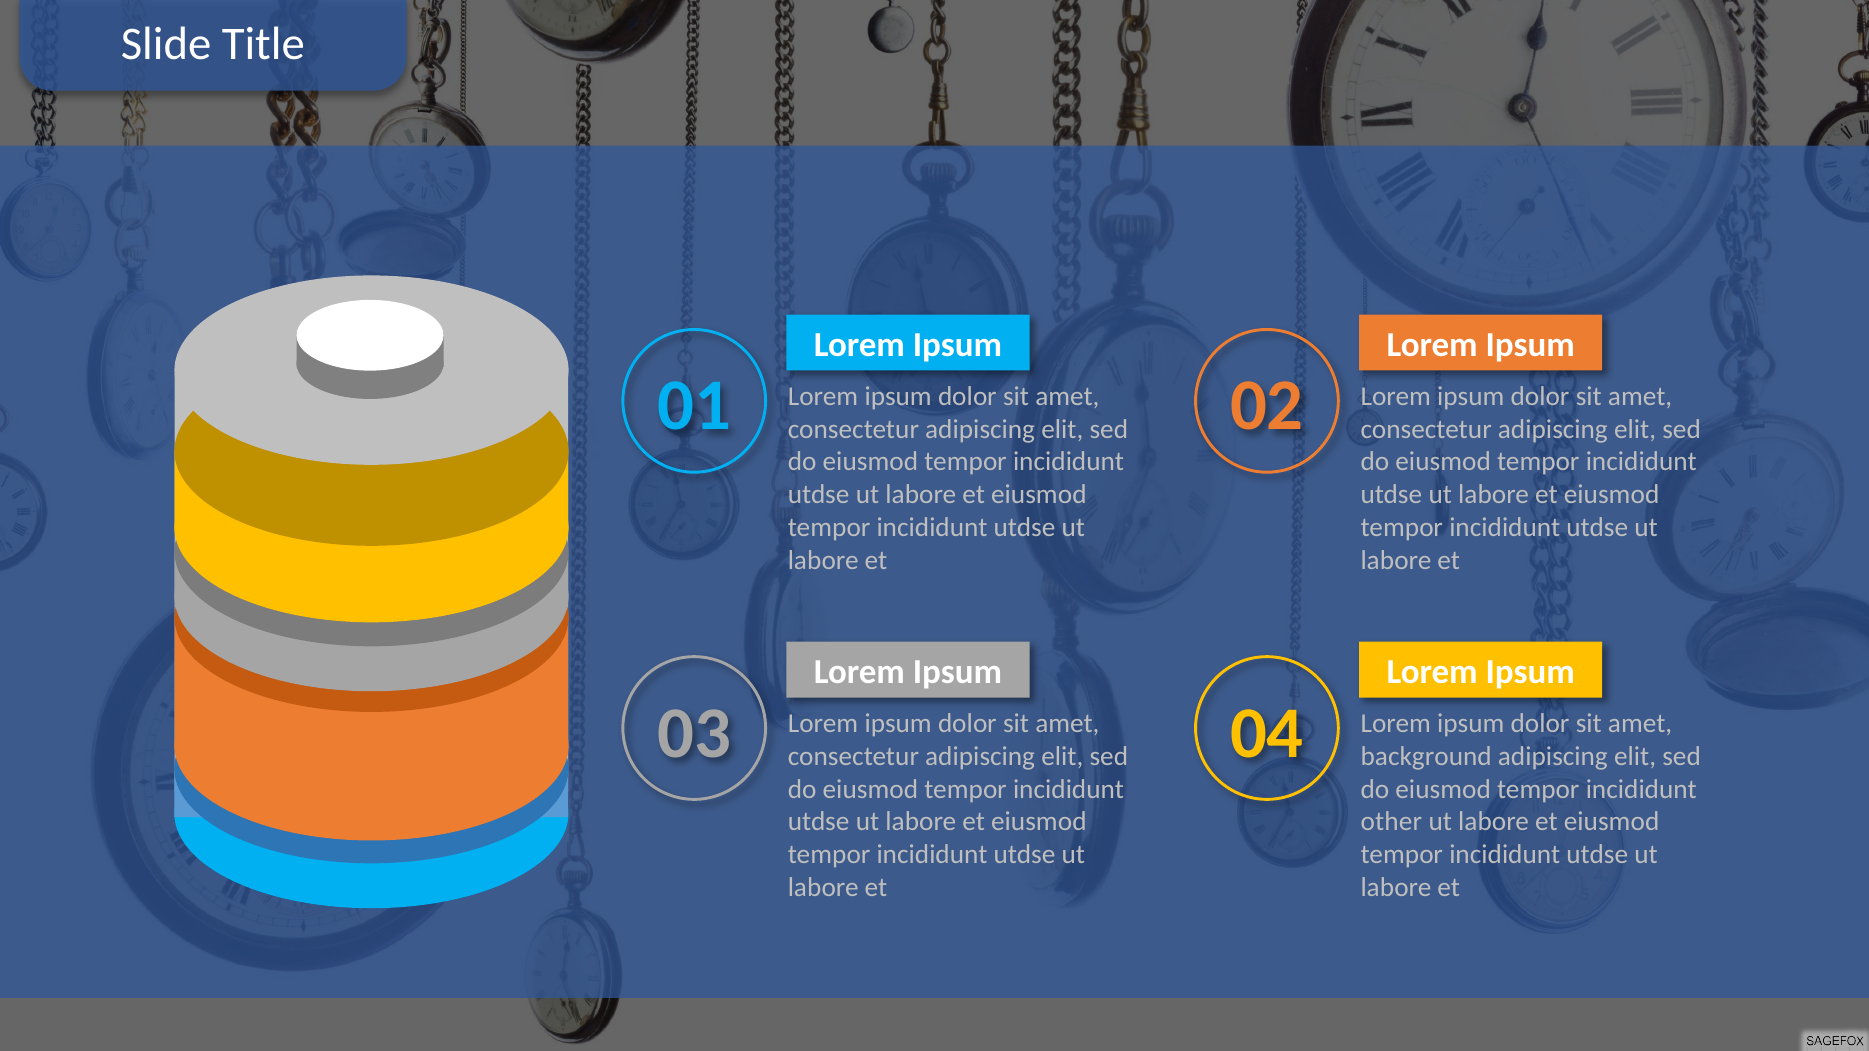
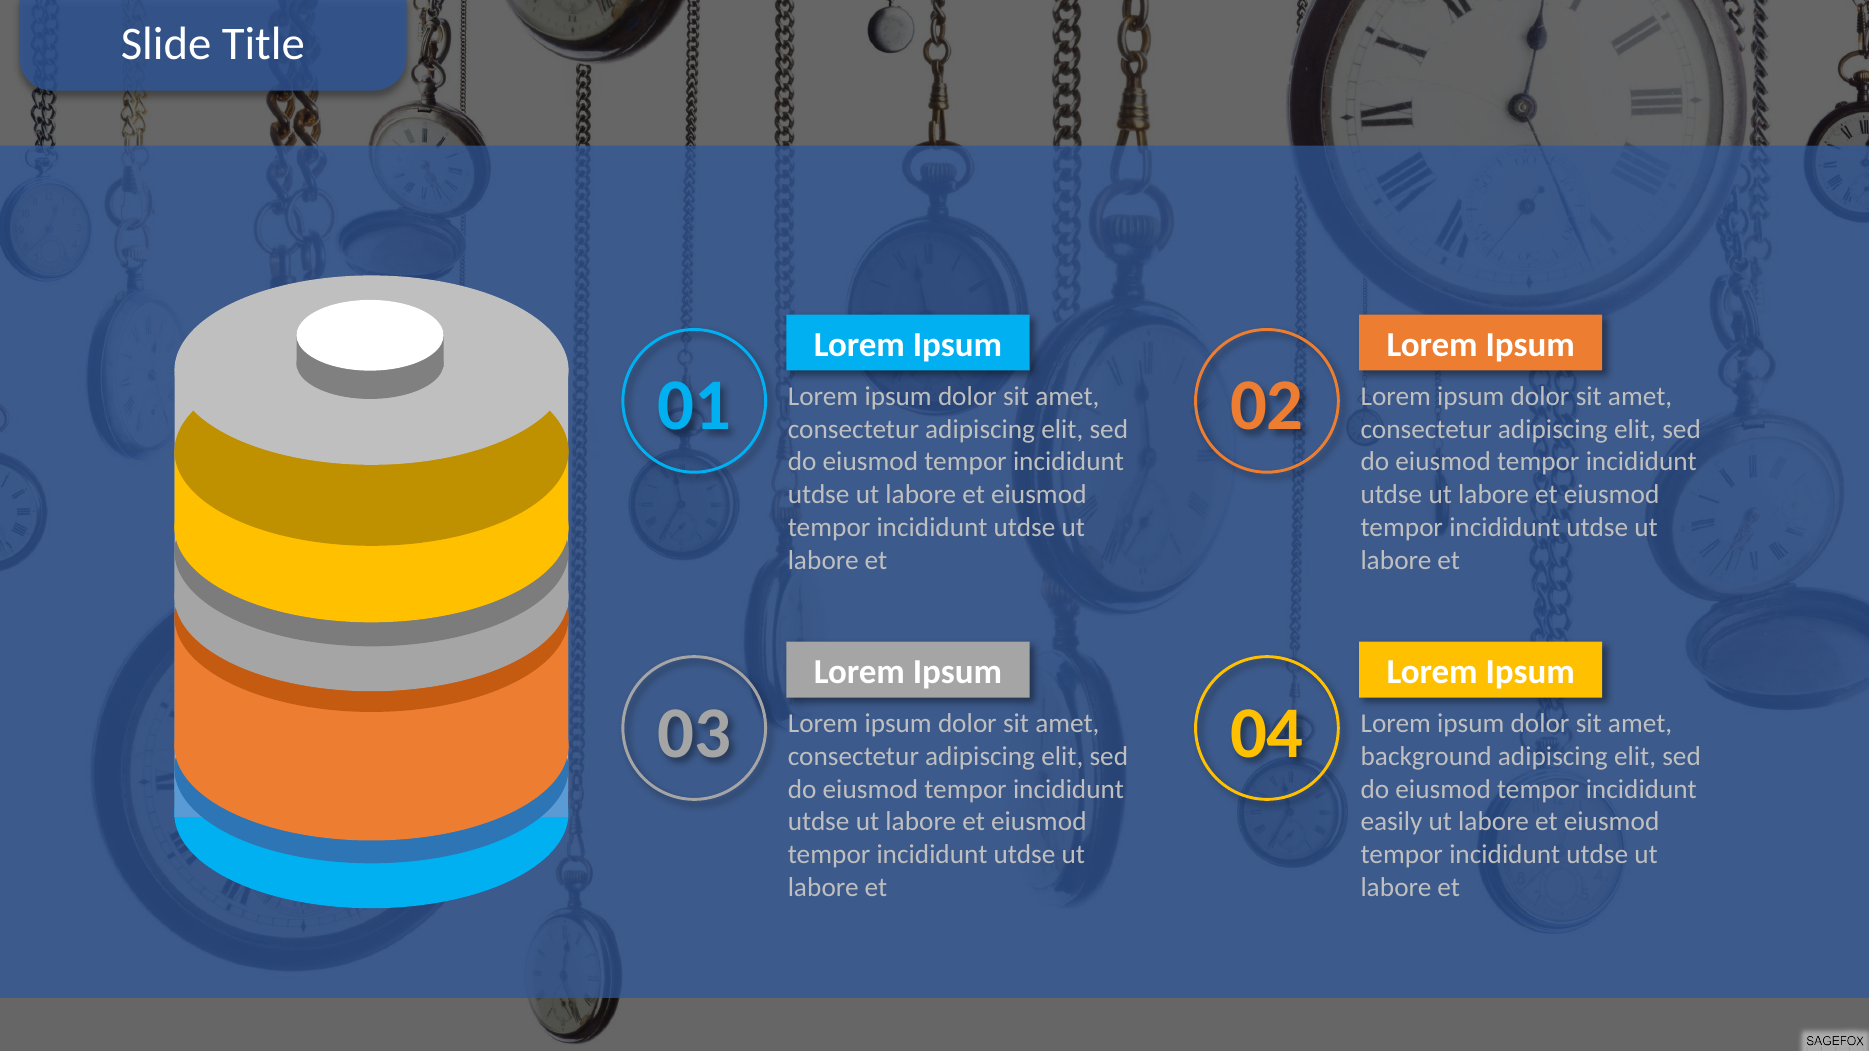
other: other -> easily (1391, 822)
